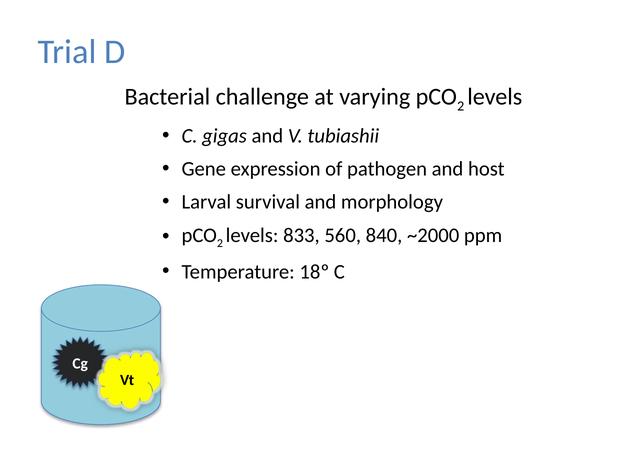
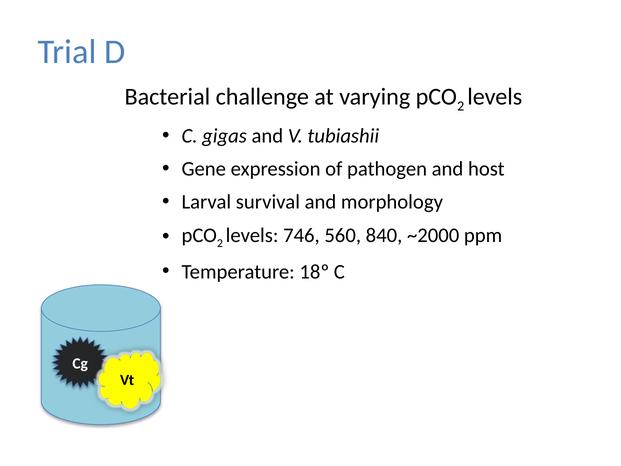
833: 833 -> 746 (301, 235)
